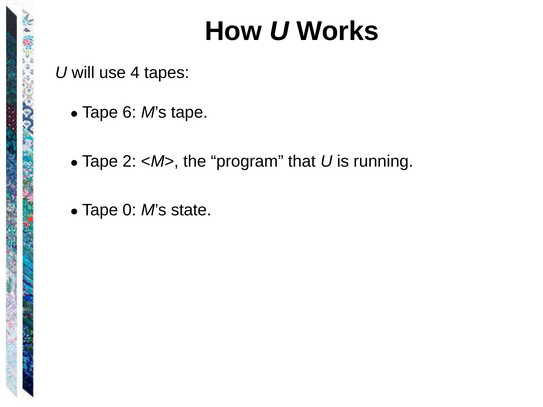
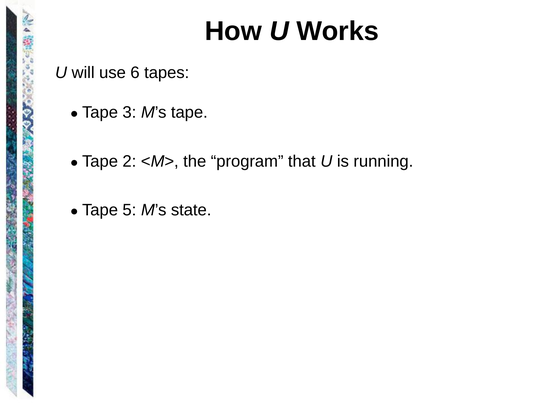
4: 4 -> 6 (135, 73)
6: 6 -> 3 (129, 112)
0: 0 -> 5 (129, 210)
